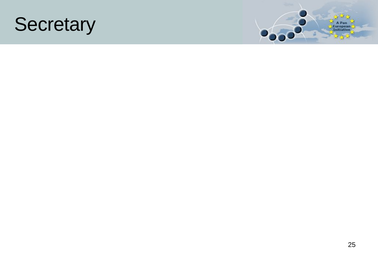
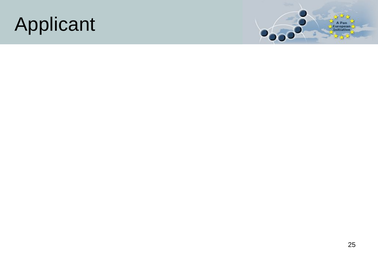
Secretary: Secretary -> Applicant (55, 25)
